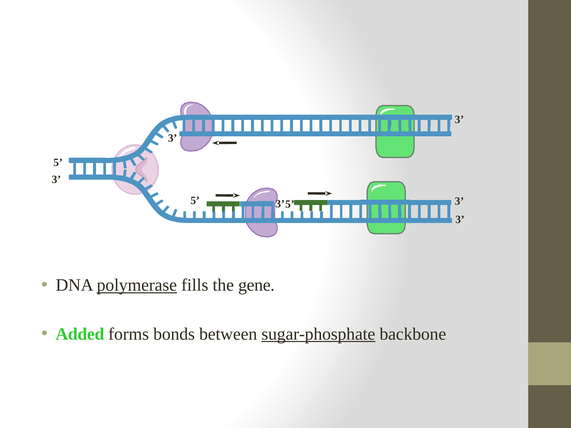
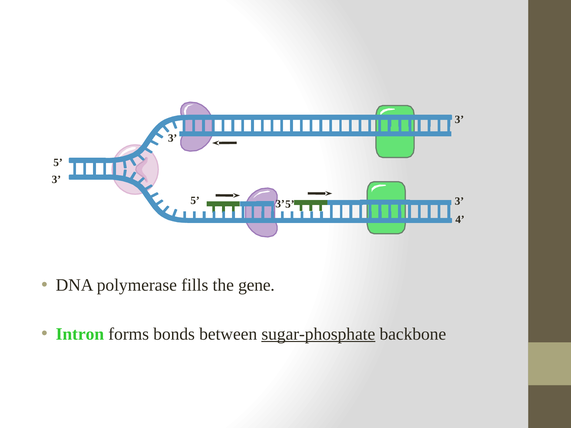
3: 3 -> 4 (460, 220)
polymerase underline: present -> none (137, 285)
Added: Added -> Intron (80, 334)
